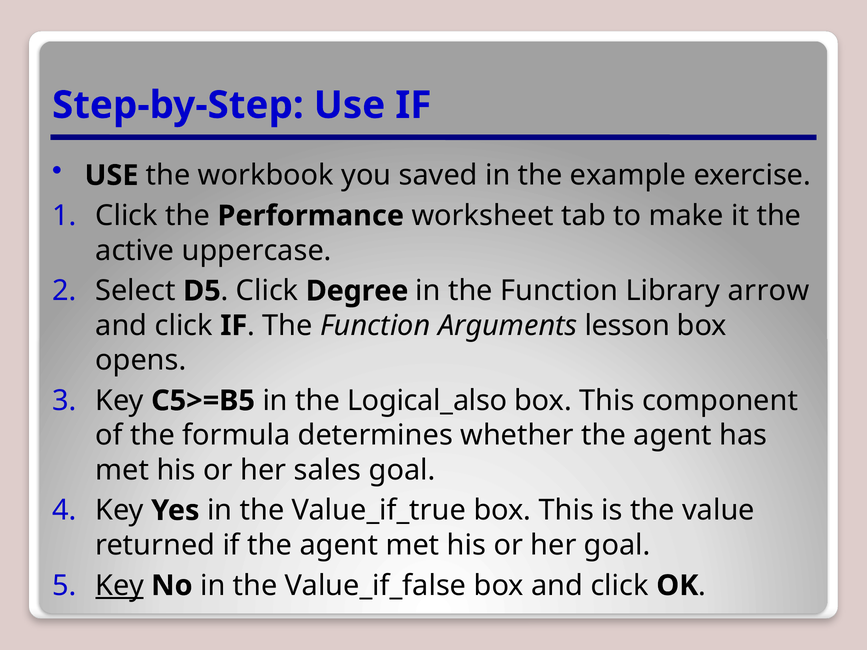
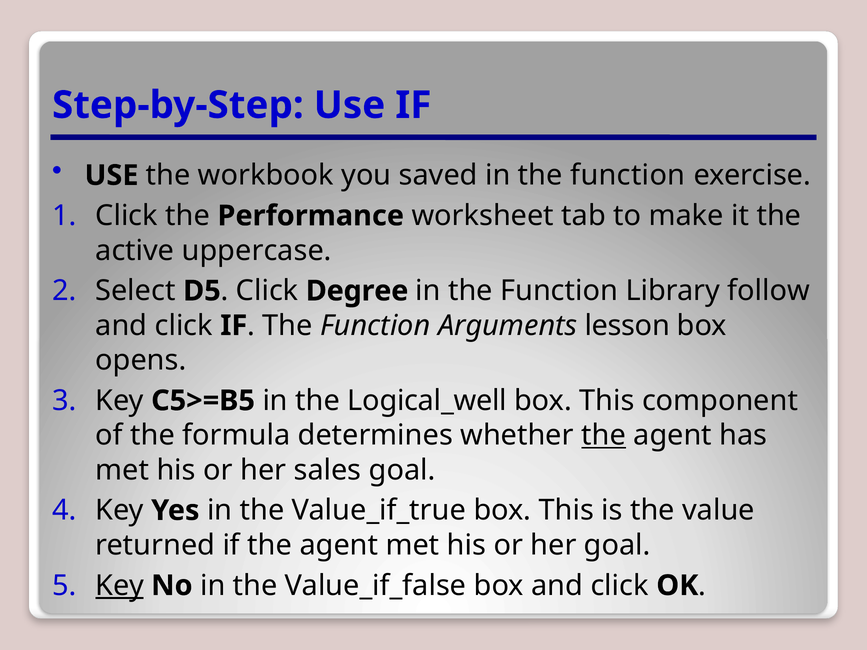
saved in the example: example -> function (628, 175)
arrow: arrow -> follow (769, 291)
Logical_also: Logical_also -> Logical_well (427, 401)
the underline: none -> present (604, 435)
